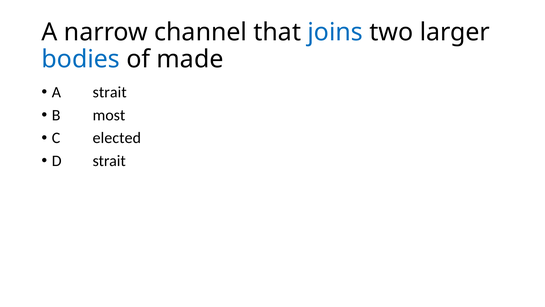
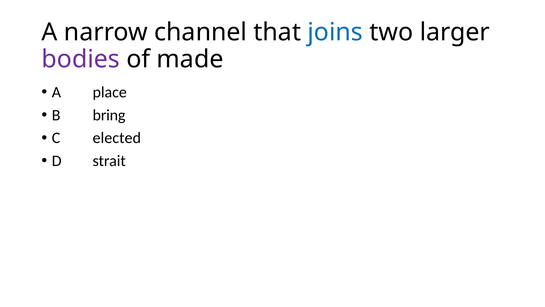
bodies colour: blue -> purple (81, 59)
A strait: strait -> place (110, 92)
most: most -> bring (109, 115)
